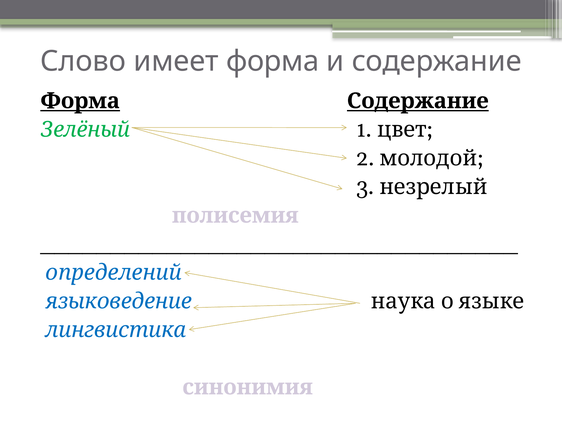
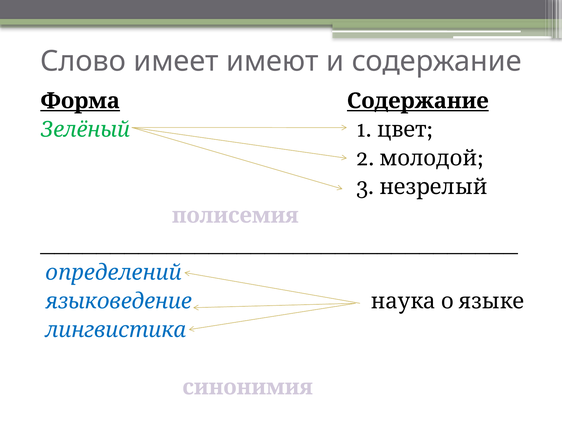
имеет форма: форма -> имеют (272, 61)
